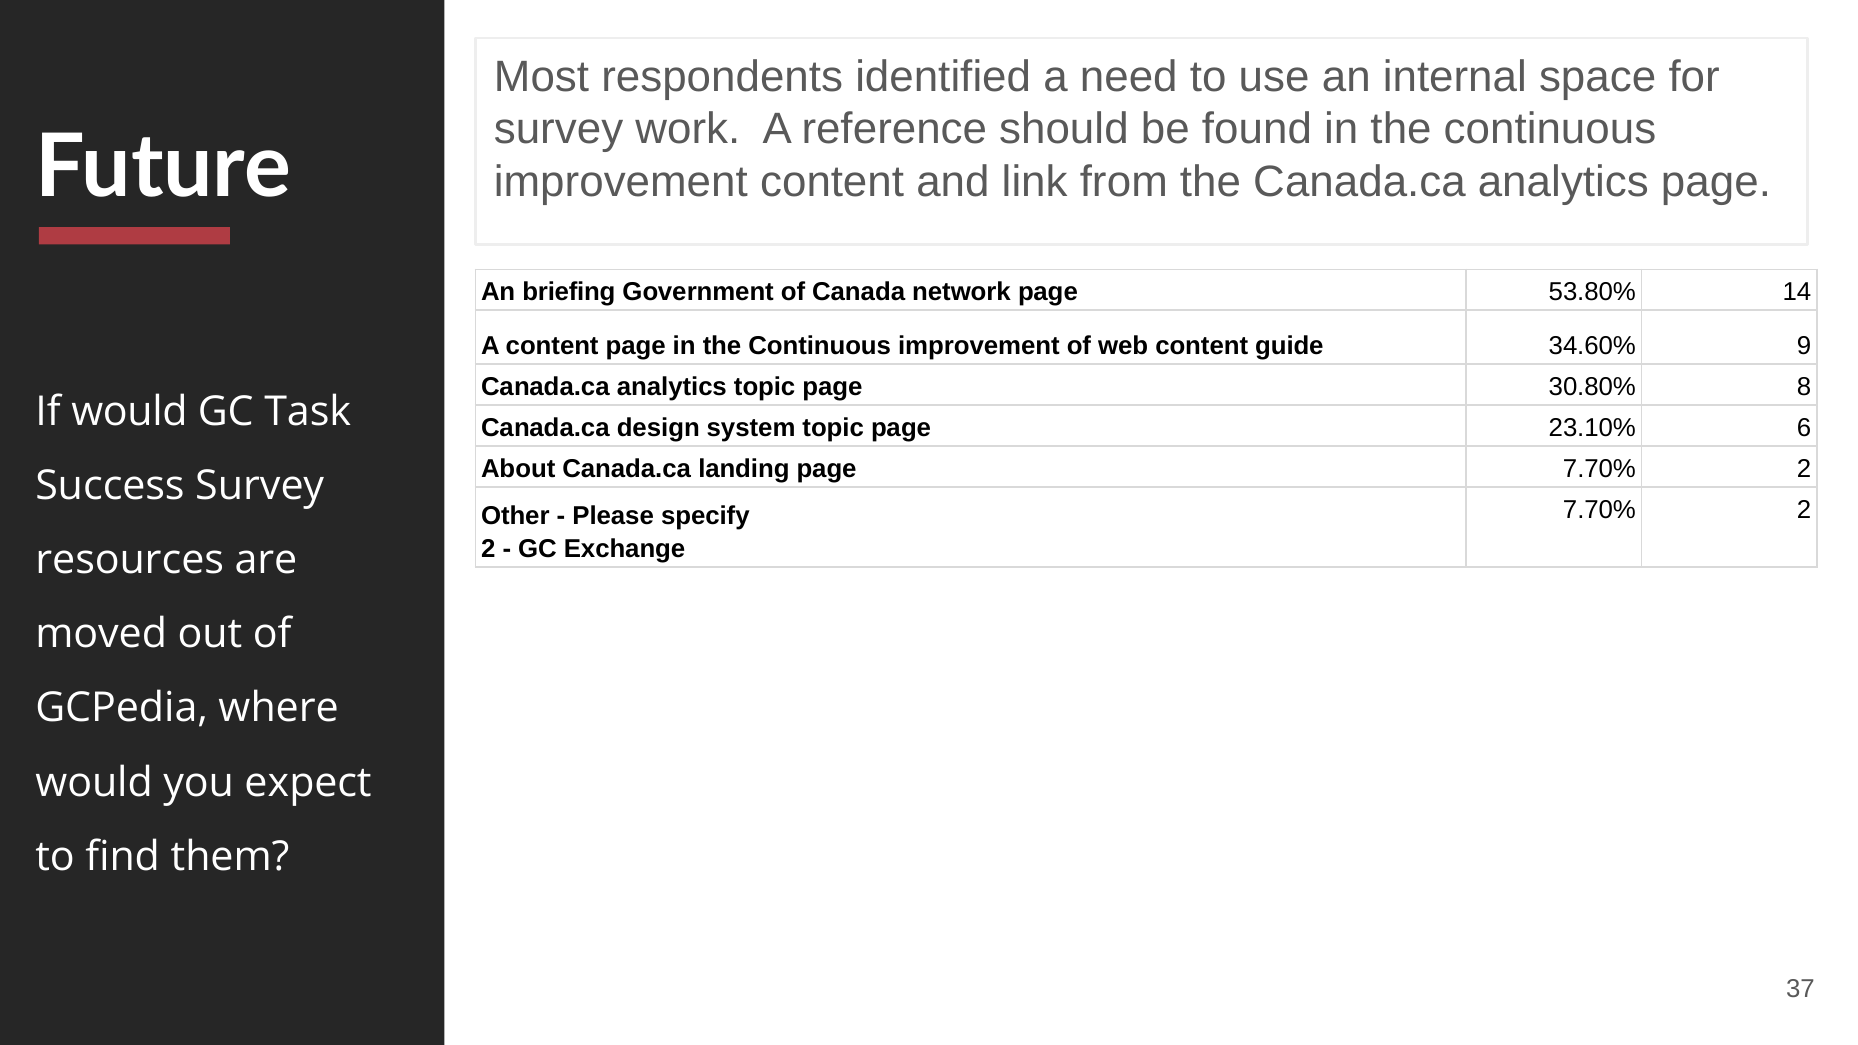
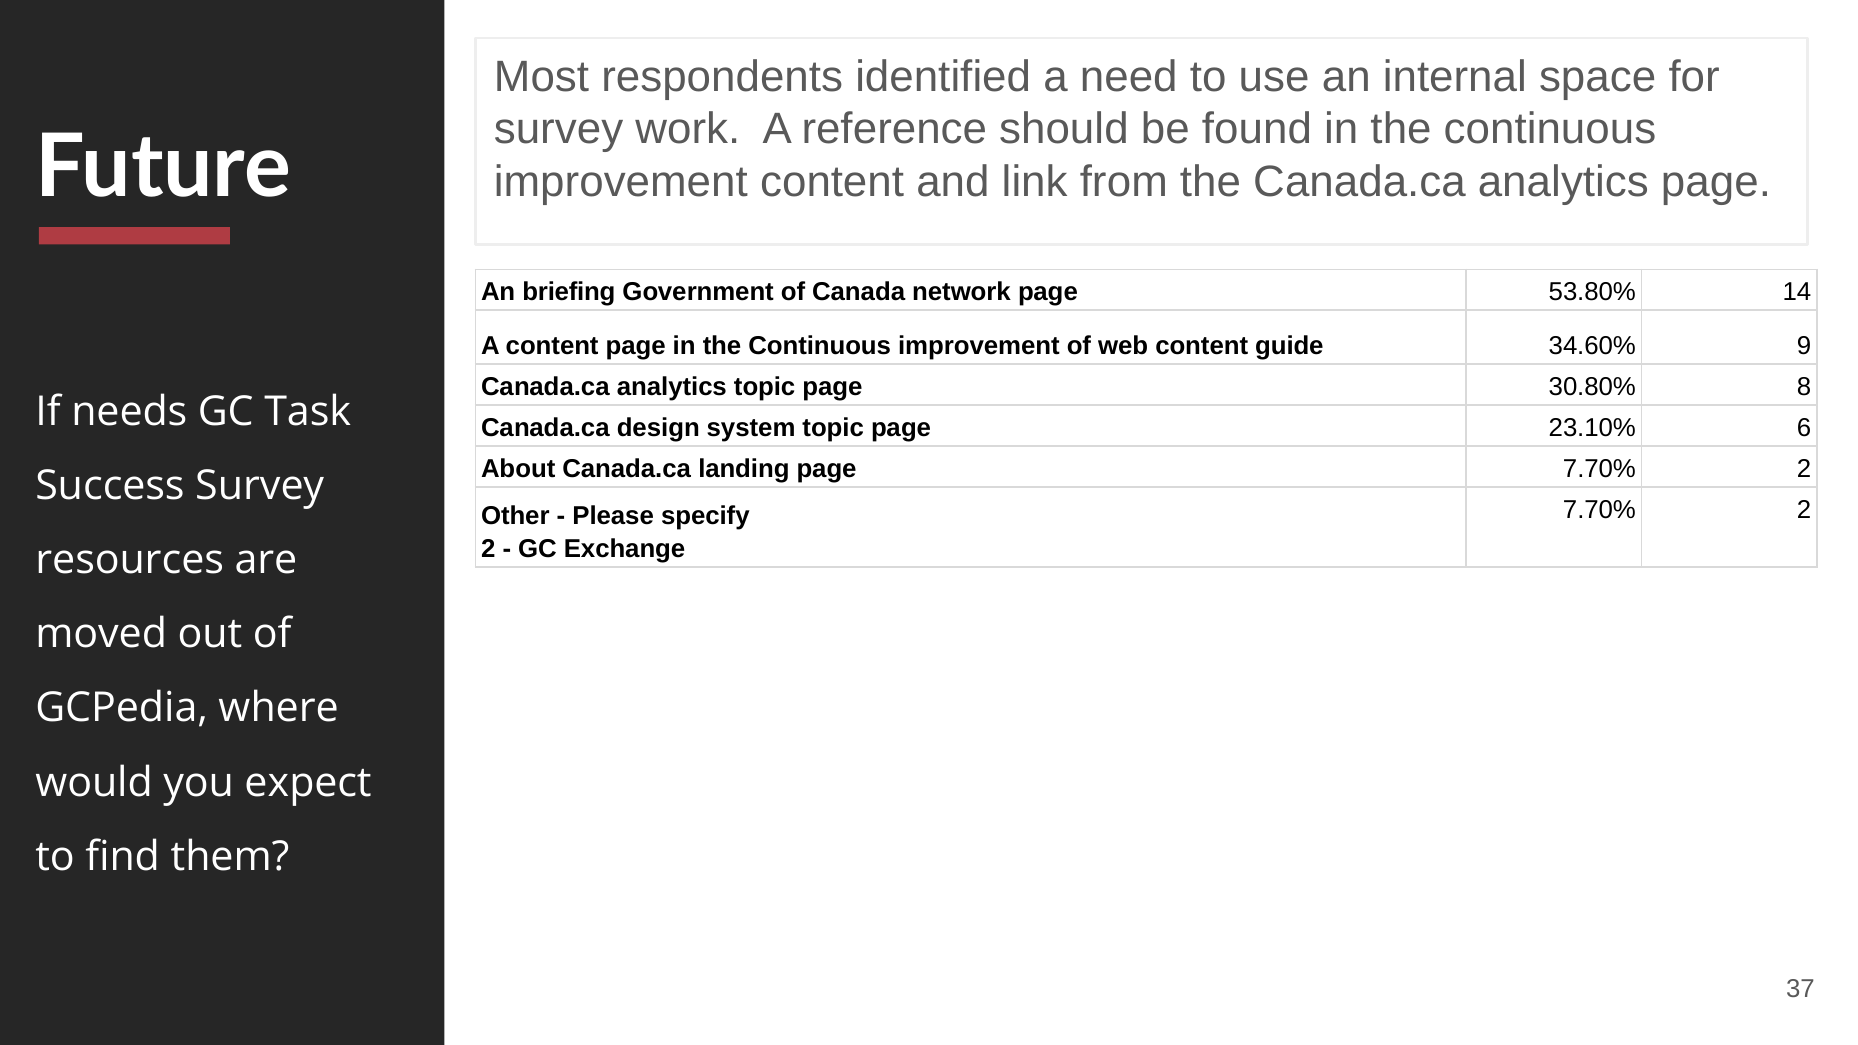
If would: would -> needs (129, 411)
